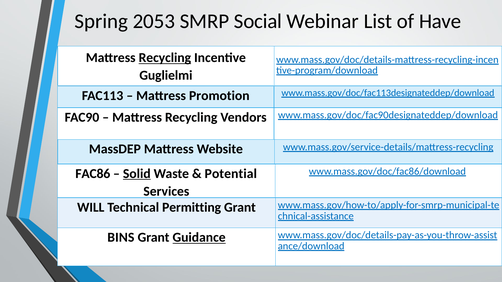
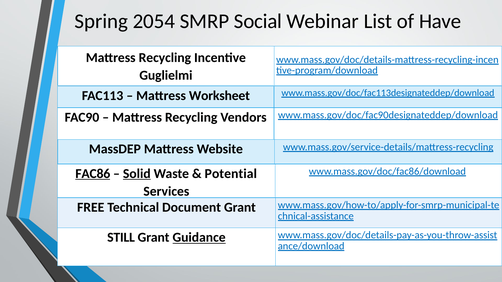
2053: 2053 -> 2054 (154, 21)
Recycling underline: present -> none (165, 58)
Promotion: Promotion -> Worksheet (219, 96)
FAC86 underline: none -> present (93, 174)
WILL: WILL -> FREE (91, 208)
Permitting: Permitting -> Document (192, 208)
BINS: BINS -> STILL (121, 238)
